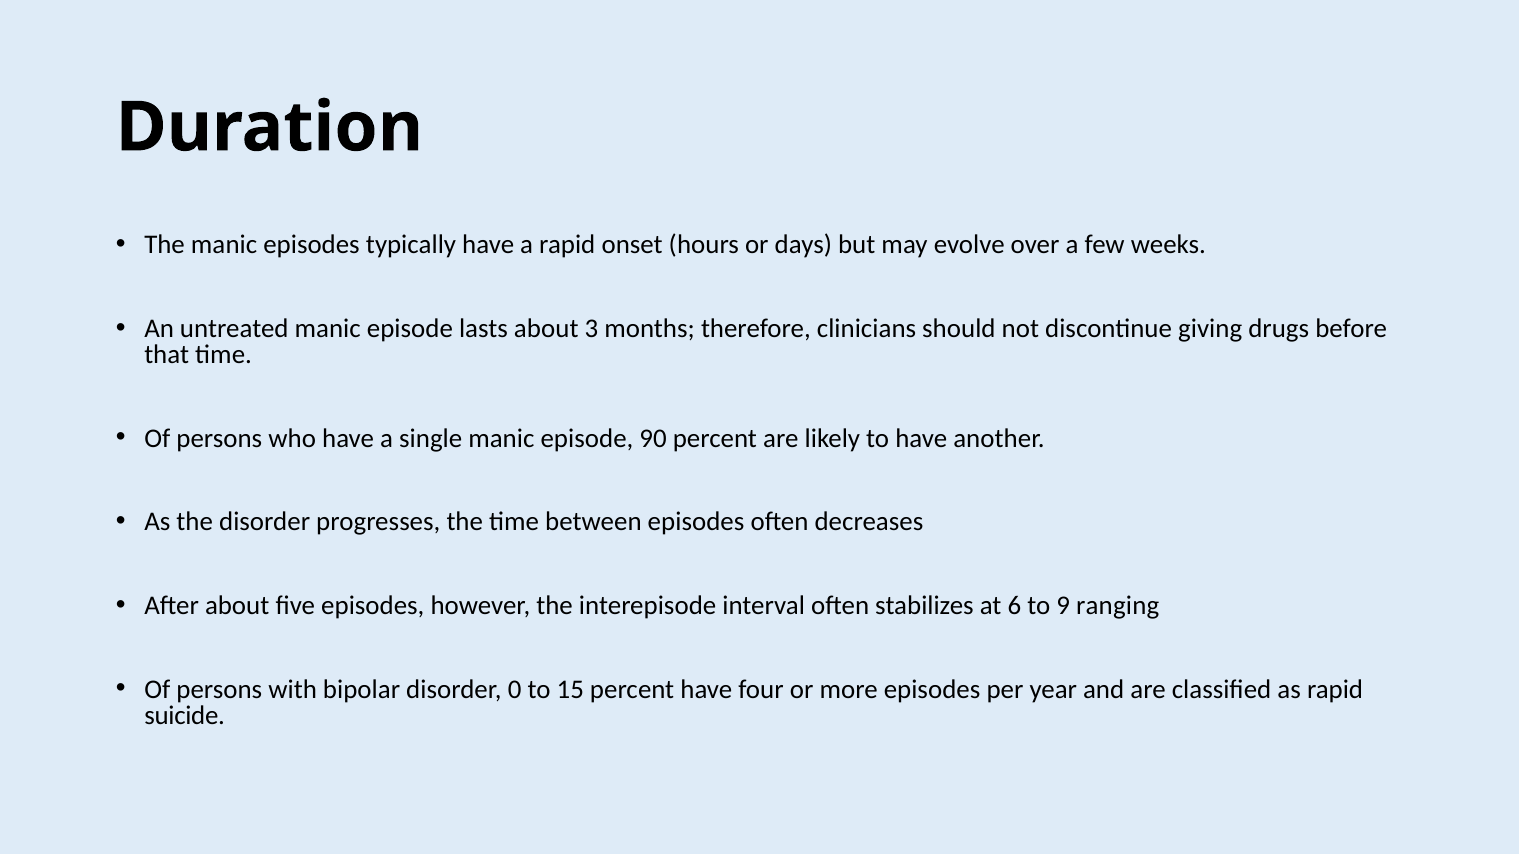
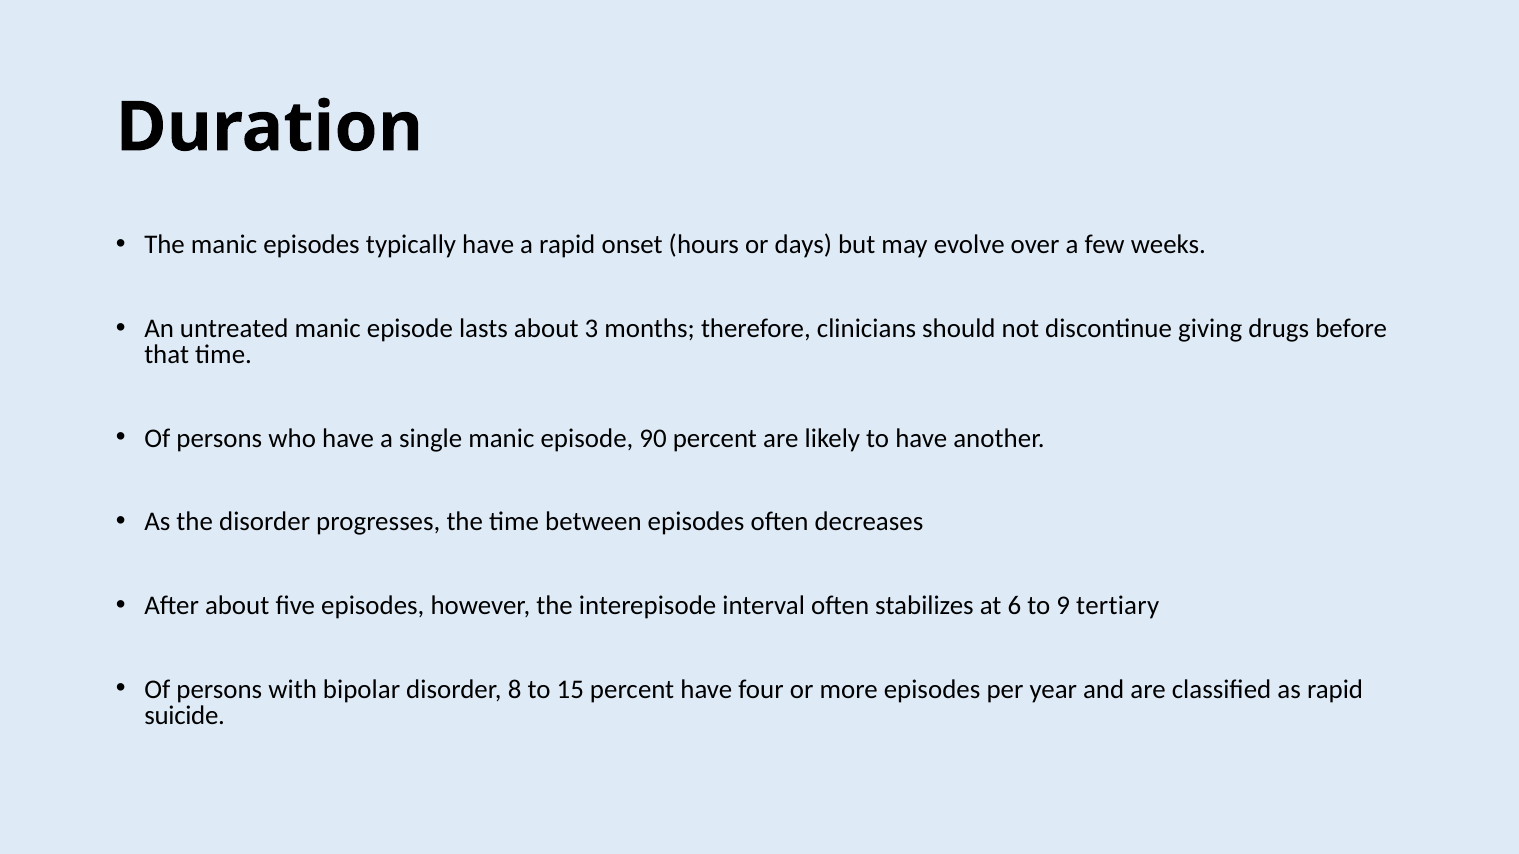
ranging: ranging -> tertiary (1118, 606)
0: 0 -> 8 (515, 690)
